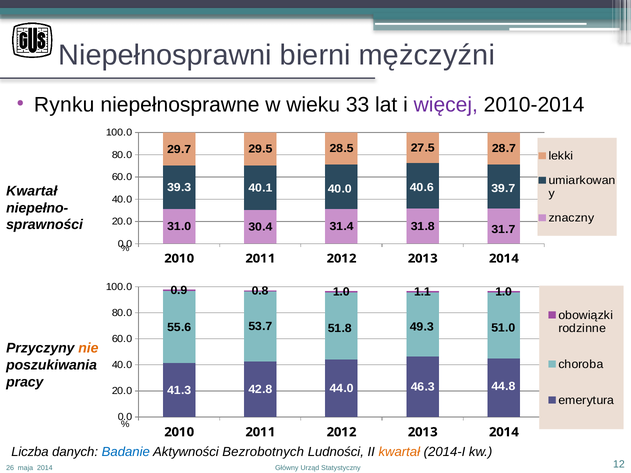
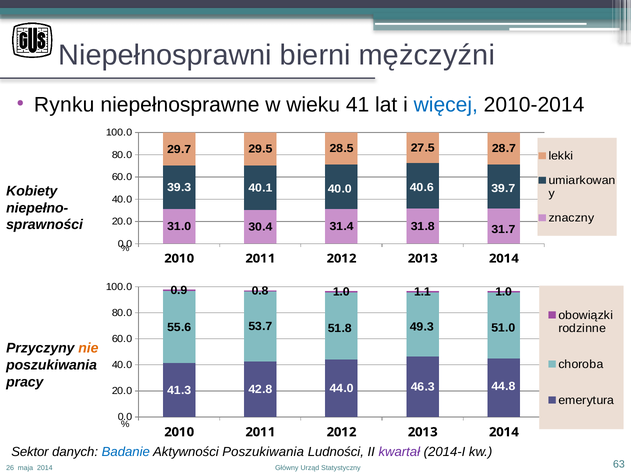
33: 33 -> 41 (358, 105)
więcej colour: purple -> blue (446, 105)
Kwartał: Kwartał -> Kobiety (32, 191)
Liczba: Liczba -> Sektor (30, 452)
Aktywności Bezrobotnych: Bezrobotnych -> Poszukiwania (263, 452)
kwartał colour: orange -> purple (399, 452)
12: 12 -> 63 (619, 465)
